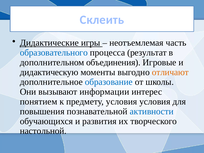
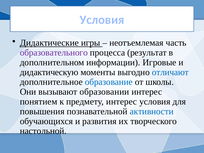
Склеить: Склеить -> Условия (102, 20)
образовательного colour: blue -> purple (54, 53)
объединения: объединения -> информации (113, 62)
отличают colour: orange -> blue (170, 72)
информации: информации -> образовании (104, 92)
предмету условия: условия -> интерес (121, 102)
